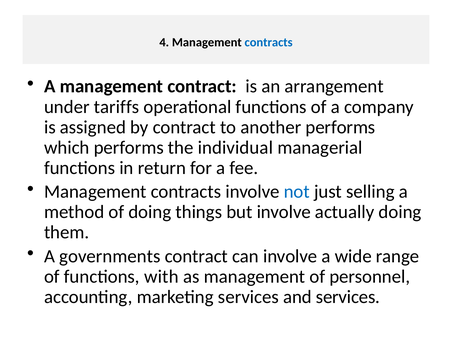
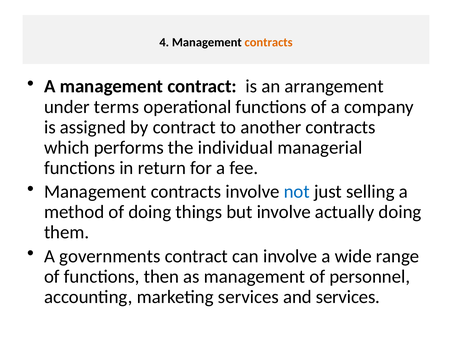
contracts colour: blue -> orange (269, 42)
tariffs: tariffs -> terms (117, 107)
another performs: performs -> contracts (341, 127)
with: with -> then (162, 277)
